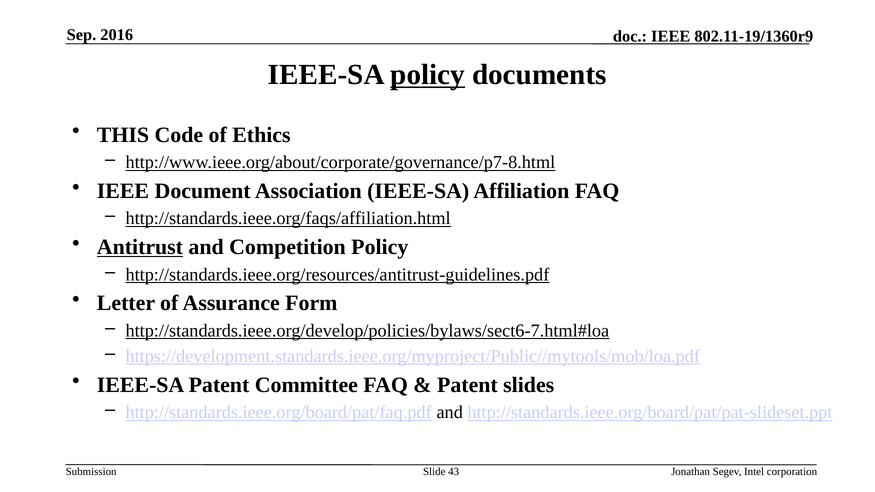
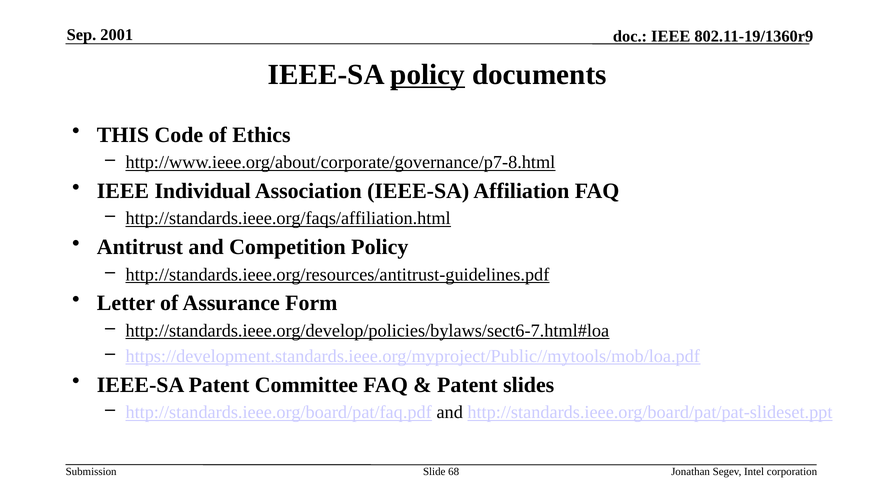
2016: 2016 -> 2001 (117, 35)
Document: Document -> Individual (203, 191)
Antitrust underline: present -> none (140, 247)
43: 43 -> 68 (454, 472)
